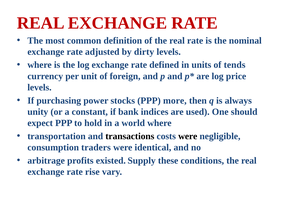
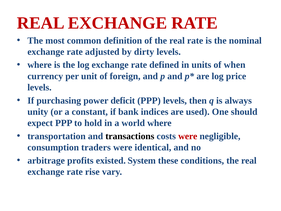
tends: tends -> when (235, 65)
stocks: stocks -> deficit (123, 100)
PPP more: more -> levels (175, 100)
were colour: black -> red (188, 136)
Supply: Supply -> System (142, 160)
